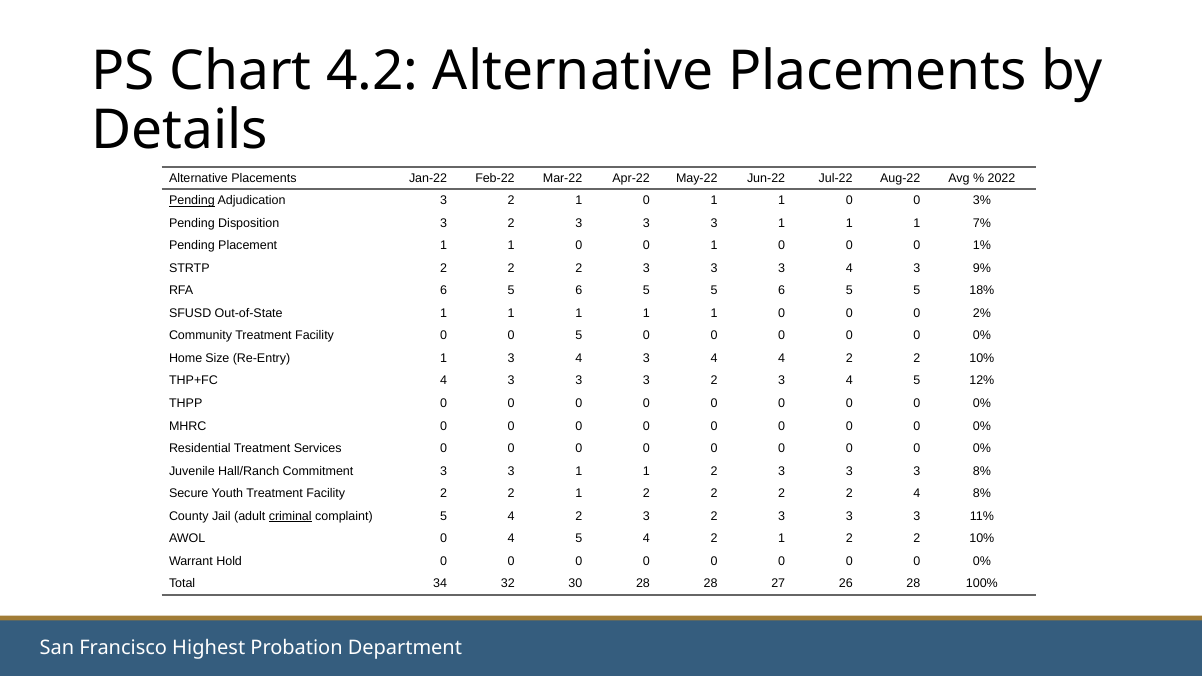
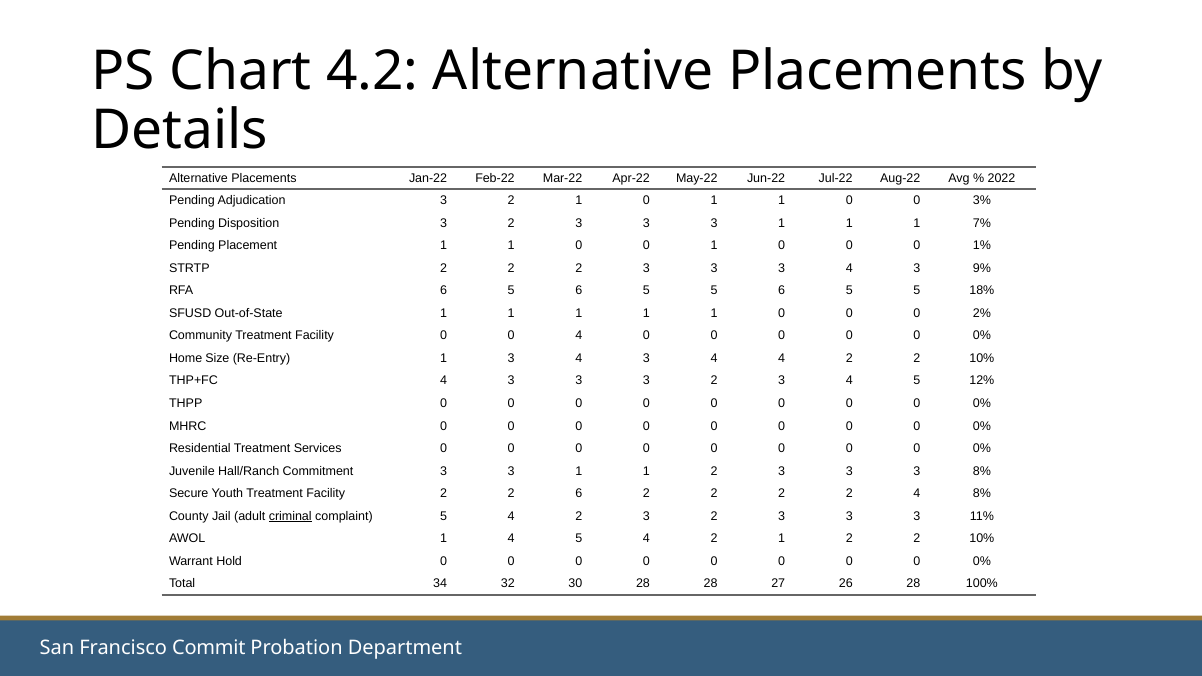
Pending underline: present -> none (192, 201)
0 5: 5 -> 4 (579, 336)
2 2 1: 1 -> 6 (579, 494)
AWOL 0: 0 -> 1 (444, 539)
Highest: Highest -> Commit (209, 648)
